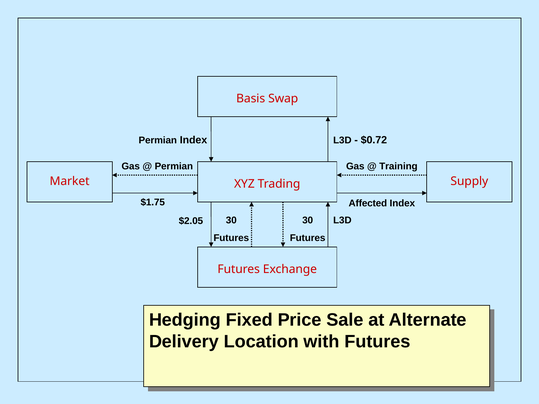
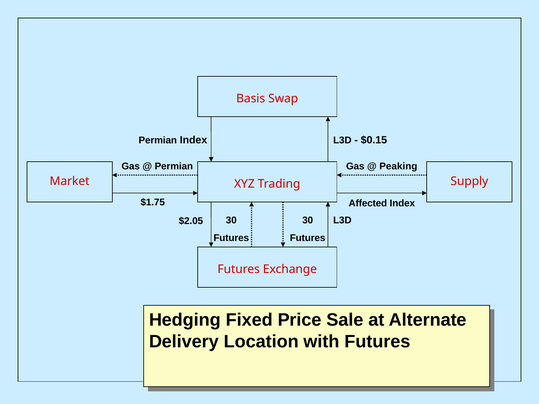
$0.72: $0.72 -> $0.15 (374, 140)
Training: Training -> Peaking (398, 166)
